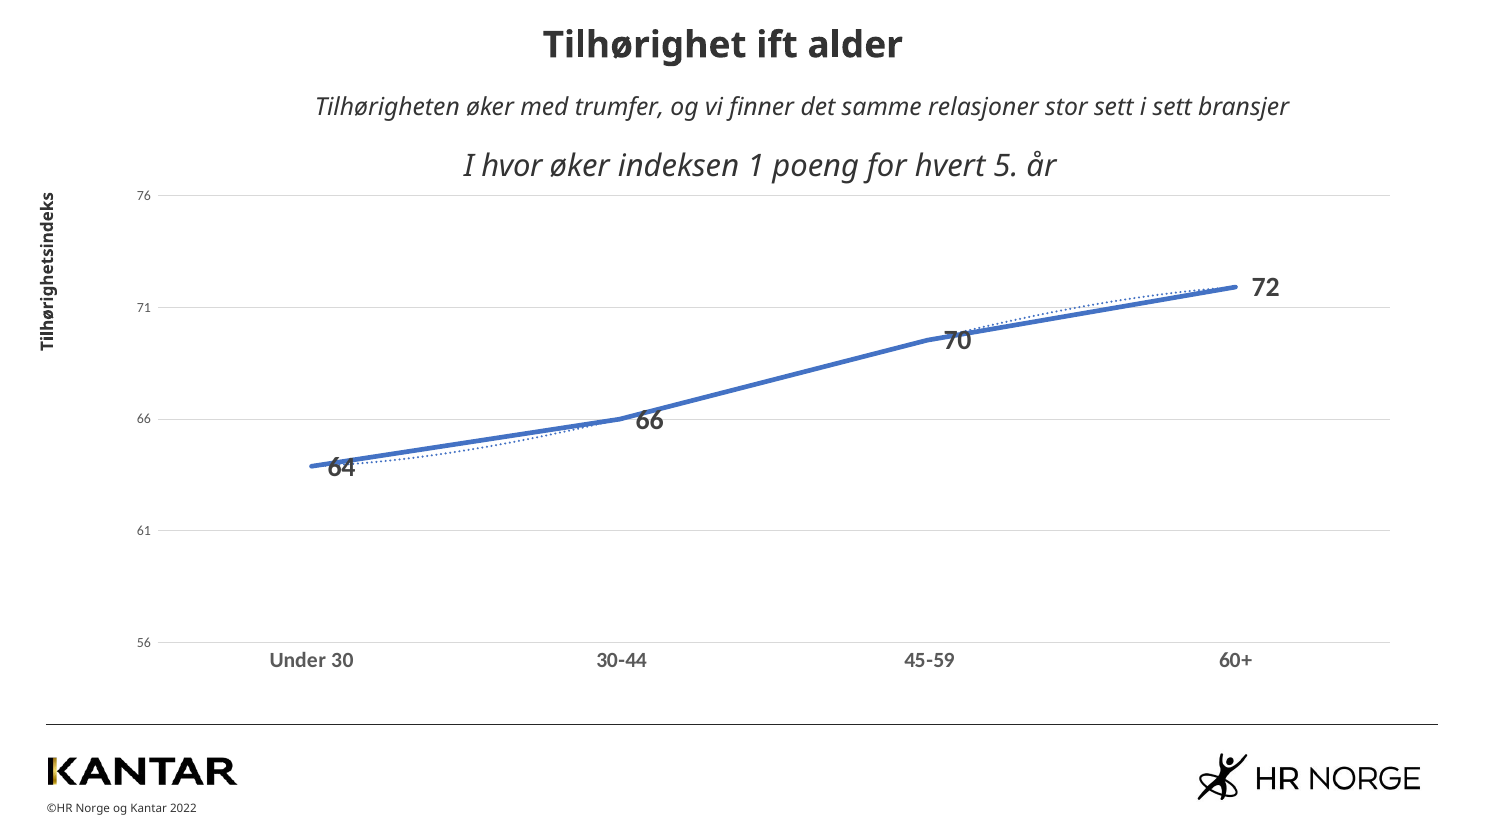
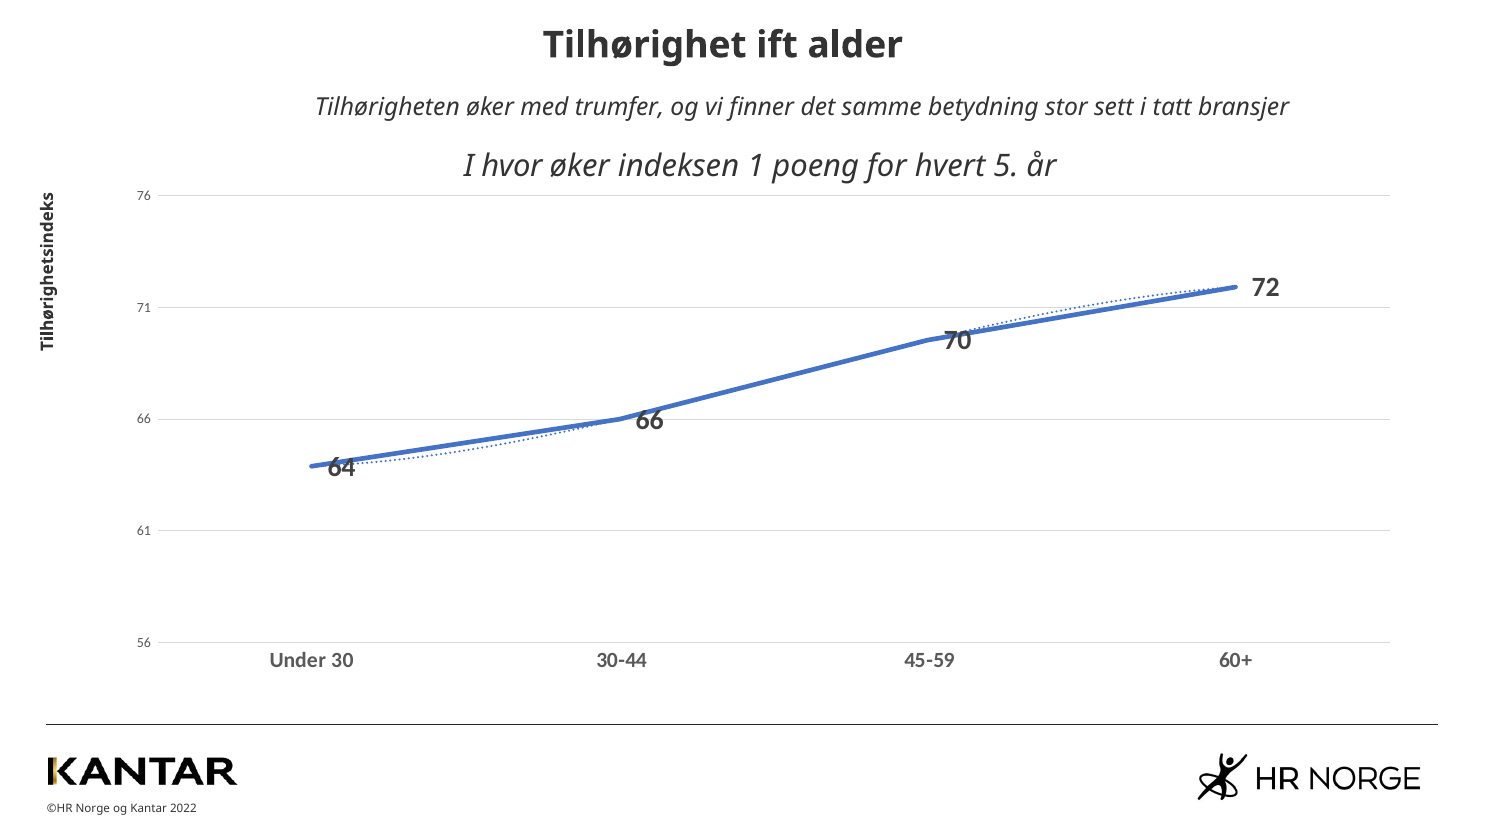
relasjoner: relasjoner -> betydning (983, 107)
i sett: sett -> tatt (1172, 107)
